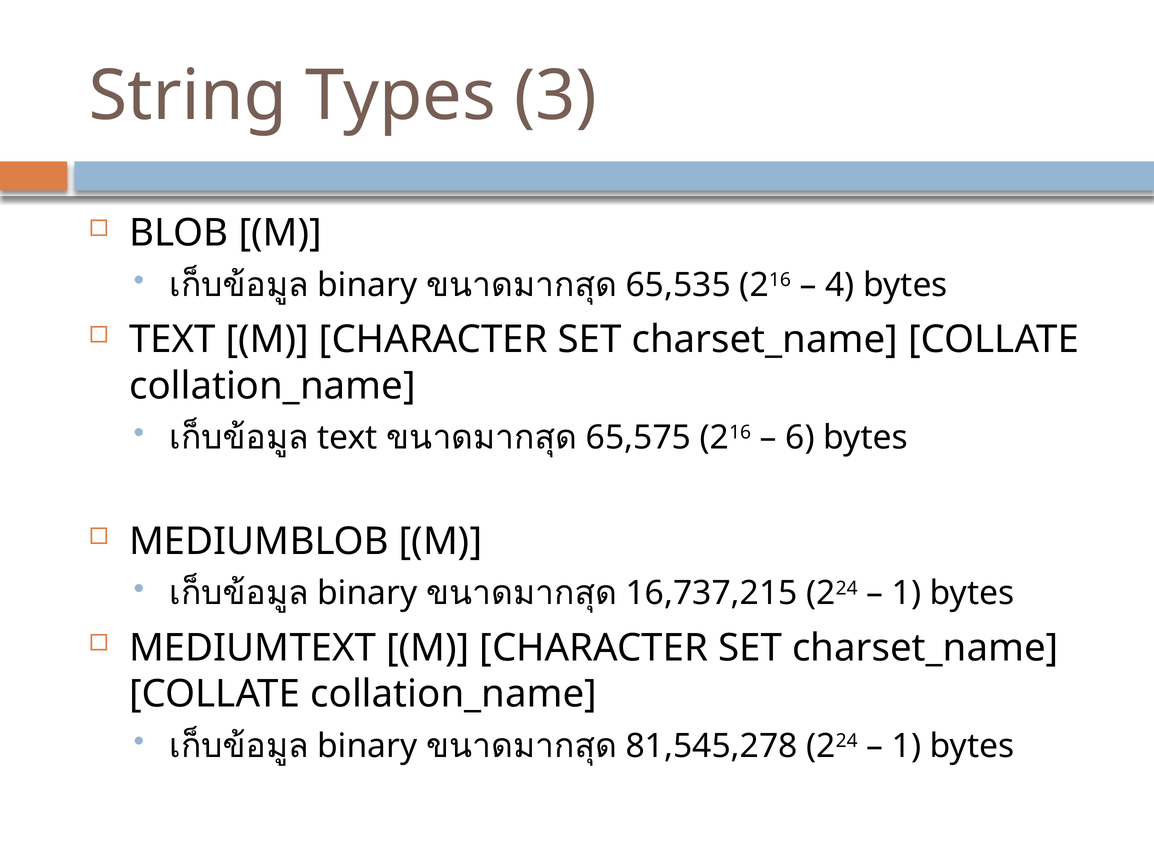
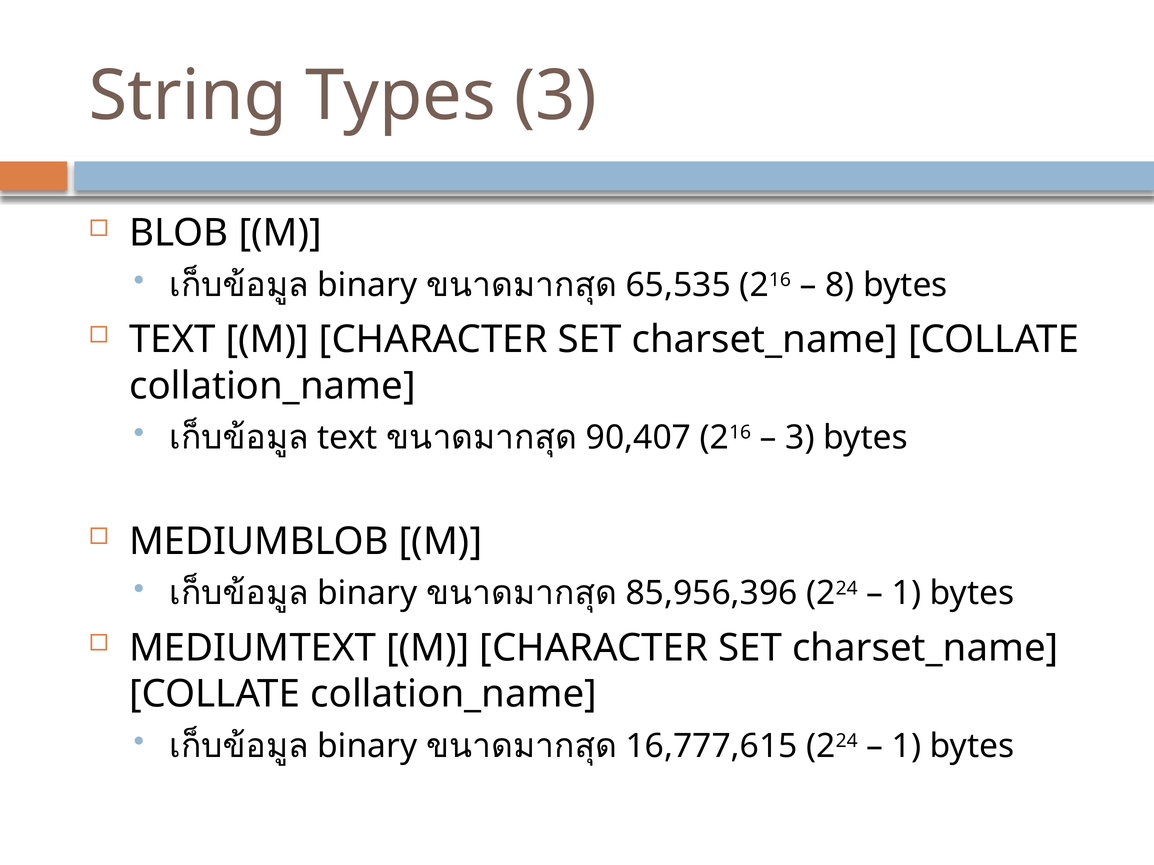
4: 4 -> 8 (840, 285)
65,575: 65,575 -> 90,407 (638, 438)
6: 6 -> 3 (800, 438)
16,737,215: 16,737,215 -> 85,956,396 (712, 594)
81,545,278: 81,545,278 -> 16,777,615 (712, 746)
